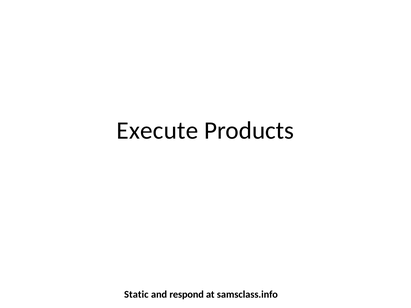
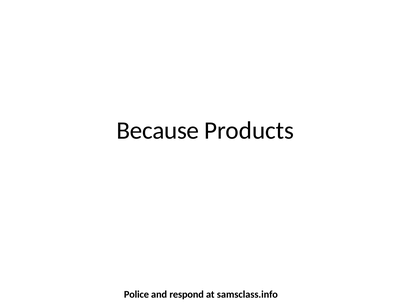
Execute: Execute -> Because (158, 131)
Static: Static -> Police (136, 295)
